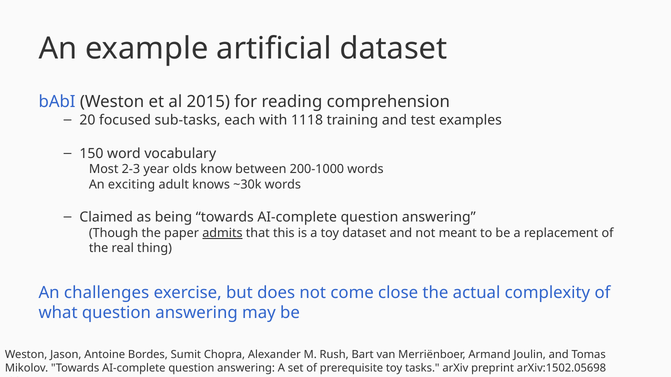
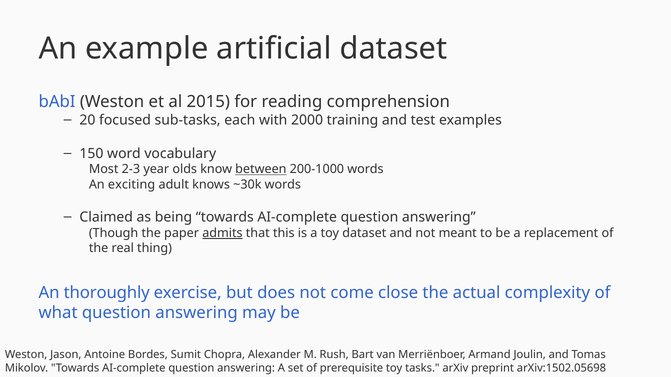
1118: 1118 -> 2000 (307, 120)
between underline: none -> present (261, 169)
challenges: challenges -> thoroughly (107, 293)
